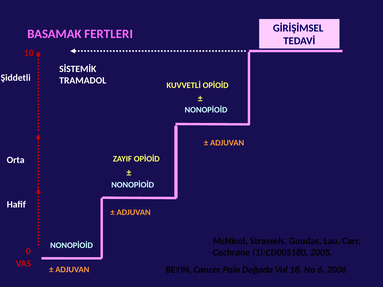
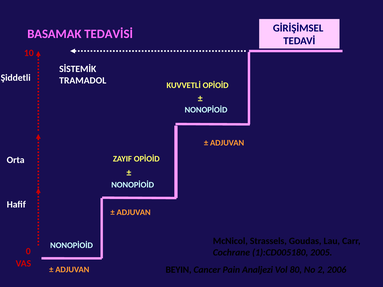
FERTLERI: FERTLERI -> TEDAVİSİ (109, 34)
Doğada: Doğada -> Analjezi (258, 270)
18: 18 -> 80 (296, 270)
6: 6 -> 2 (321, 270)
